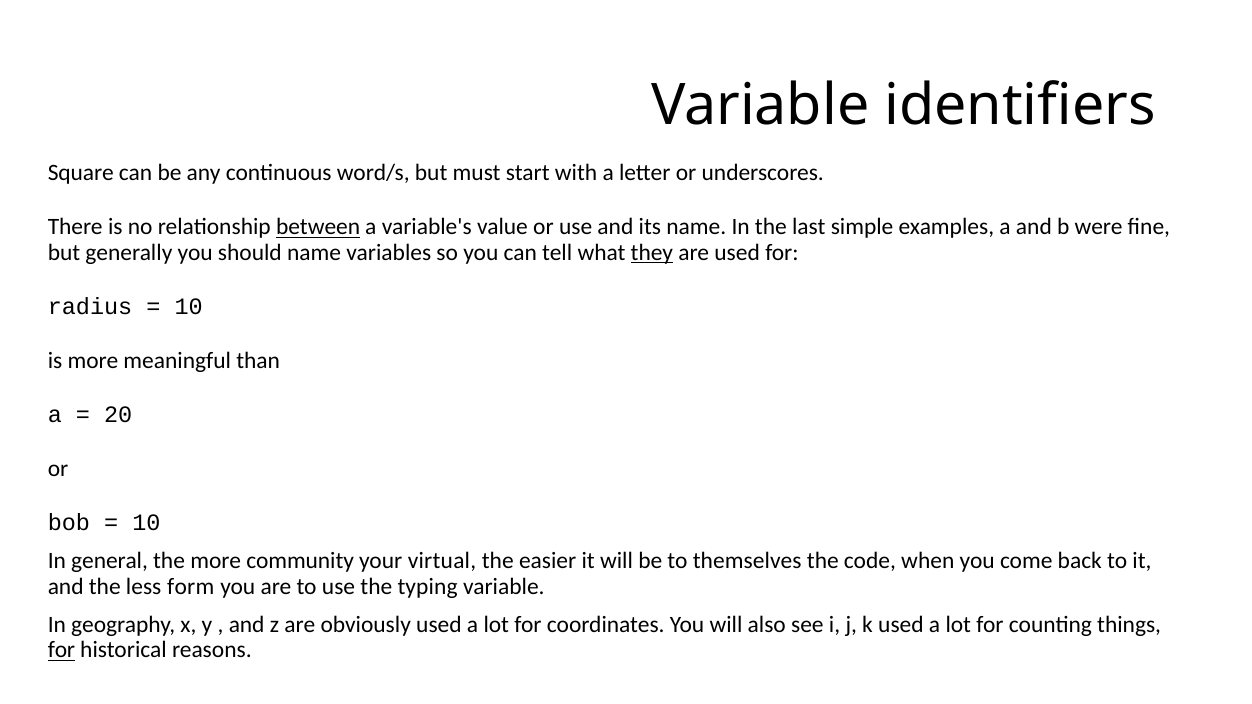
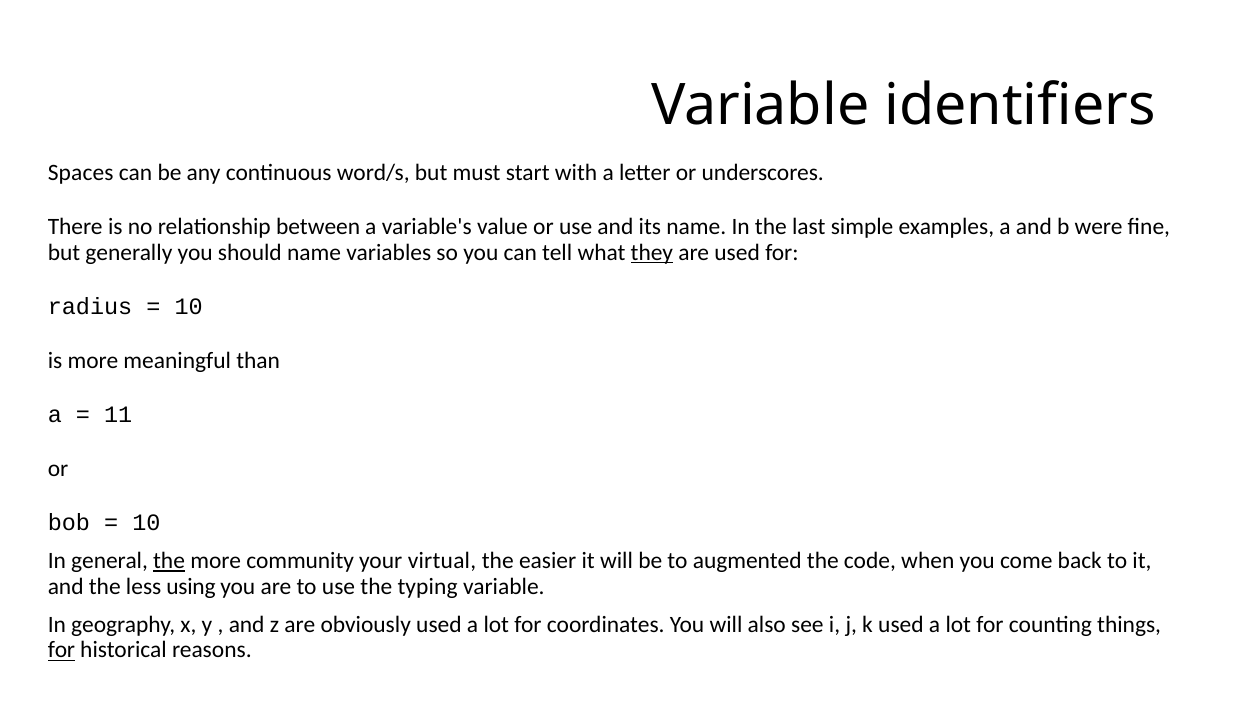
Square: Square -> Spaces (81, 173)
between underline: present -> none (318, 227)
20: 20 -> 11 (118, 415)
the underline: none -> present (169, 561)
themselves: themselves -> augmented (747, 561)
form: form -> using (191, 587)
